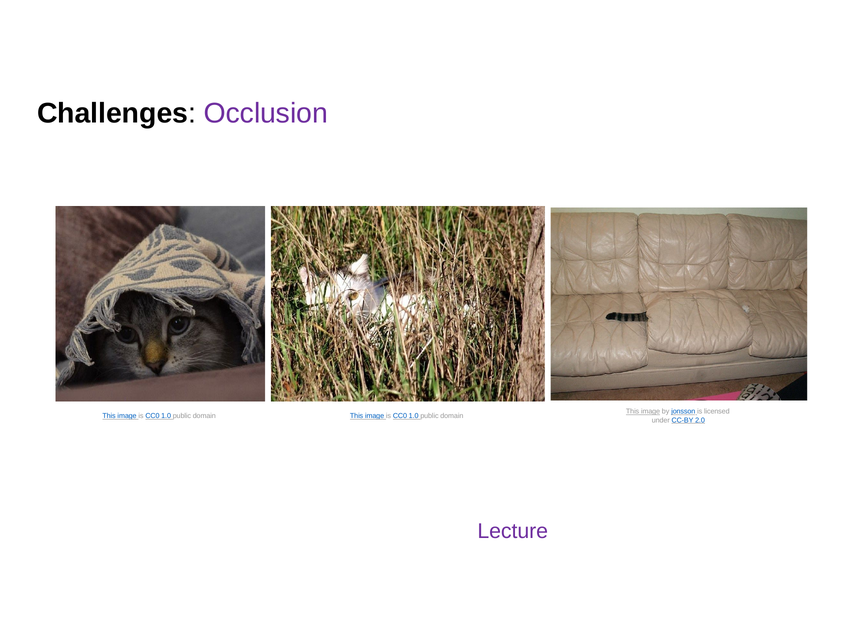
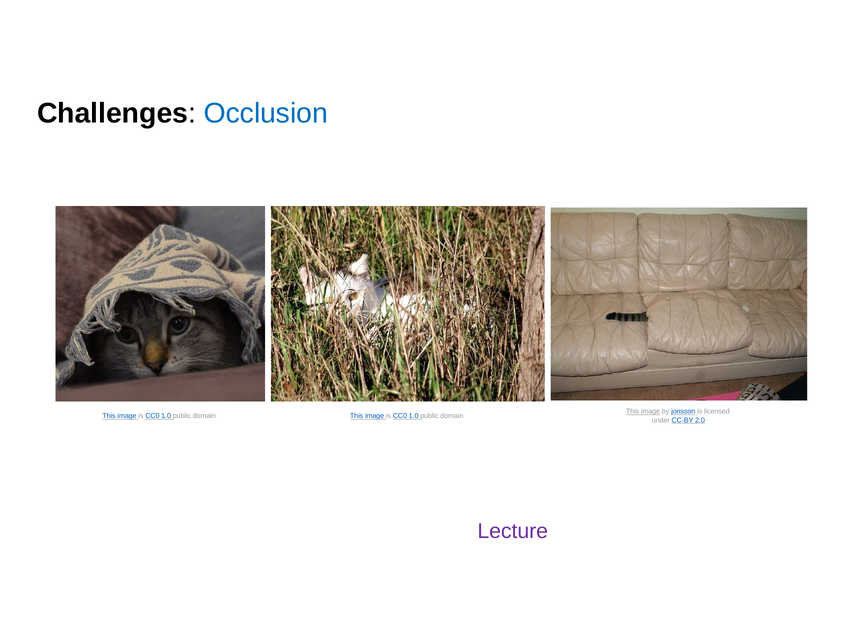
Occlusion colour: purple -> blue (266, 114)
